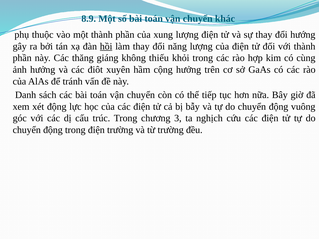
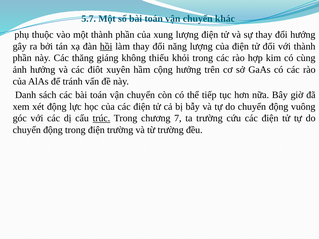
8.9: 8.9 -> 5.7 (89, 19)
trúc underline: none -> present (101, 118)
3: 3 -> 7 (178, 118)
ta nghịch: nghịch -> trường (209, 118)
